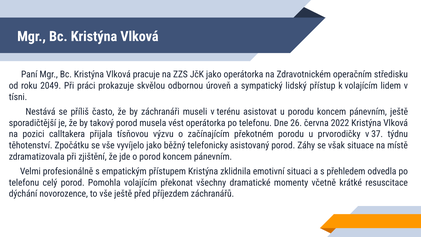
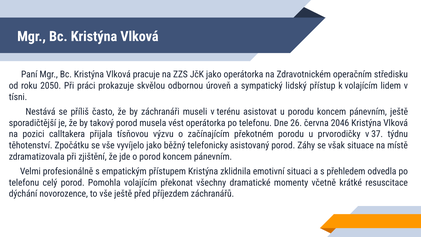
2049: 2049 -> 2050 (51, 86)
2022: 2022 -> 2046 (340, 123)
